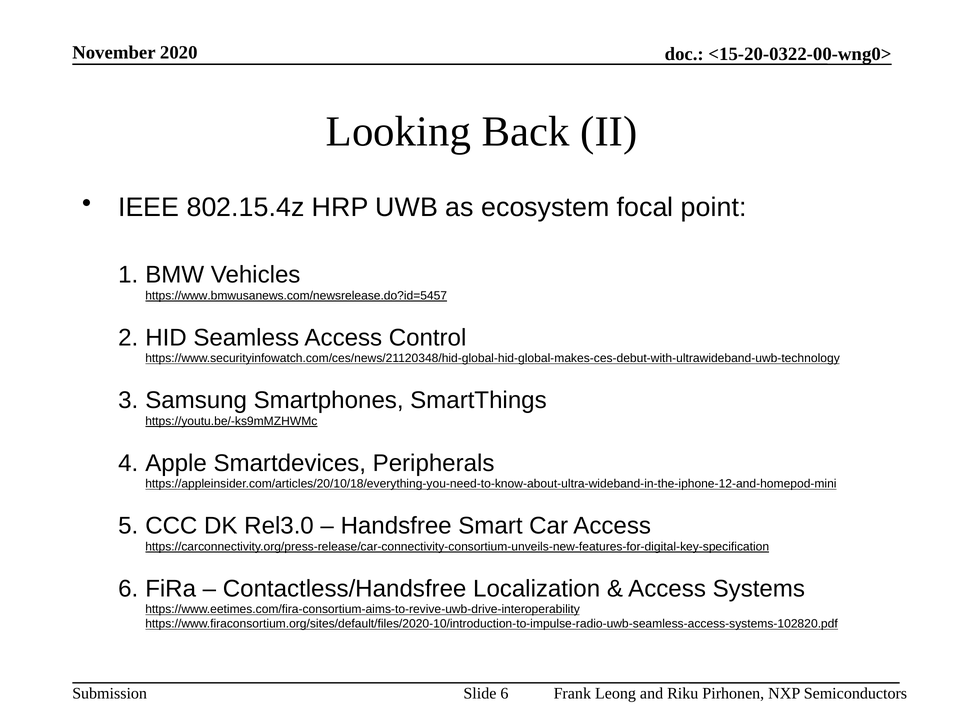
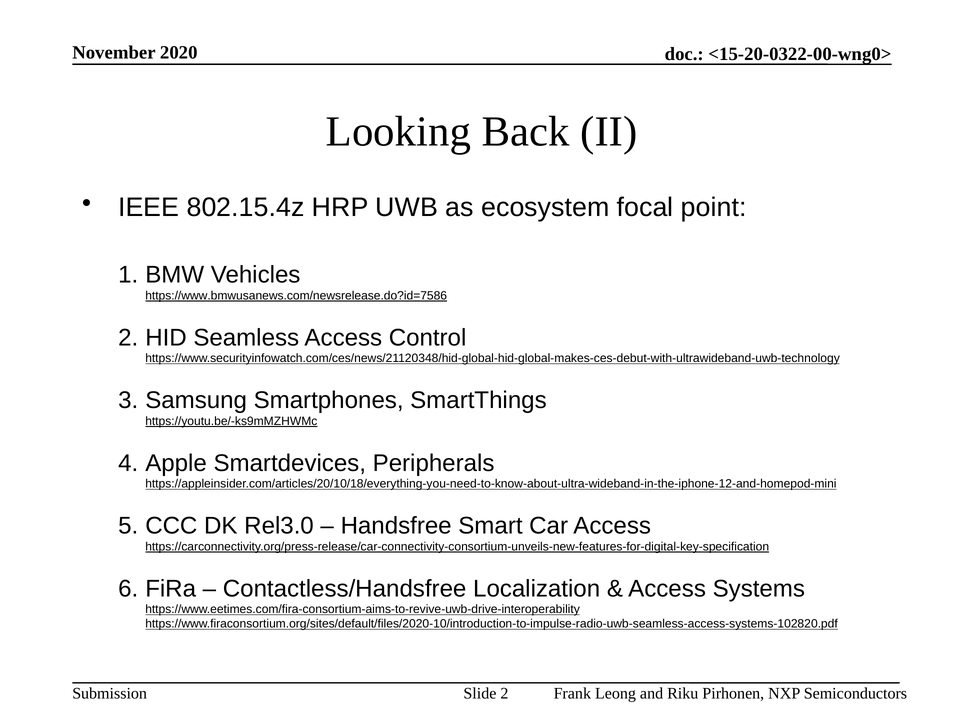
https://www.bmwusanews.com/newsrelease.do?id=5457: https://www.bmwusanews.com/newsrelease.do?id=5457 -> https://www.bmwusanews.com/newsrelease.do?id=7586 (296, 296)
Slide 6: 6 -> 2 (504, 693)
